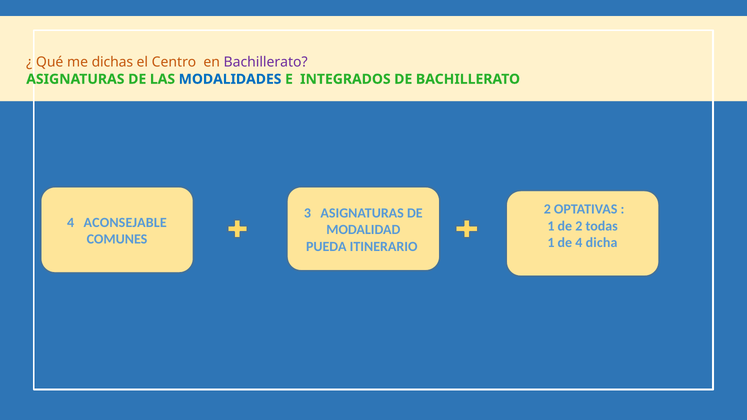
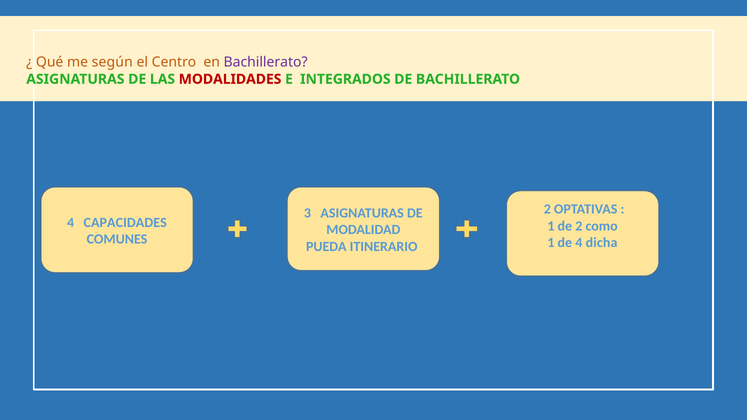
dichas: dichas -> según (112, 62)
MODALIDADES colour: blue -> red (230, 79)
ACONSEJABLE: ACONSEJABLE -> CAPACIDADES (125, 222)
todas: todas -> como (602, 226)
